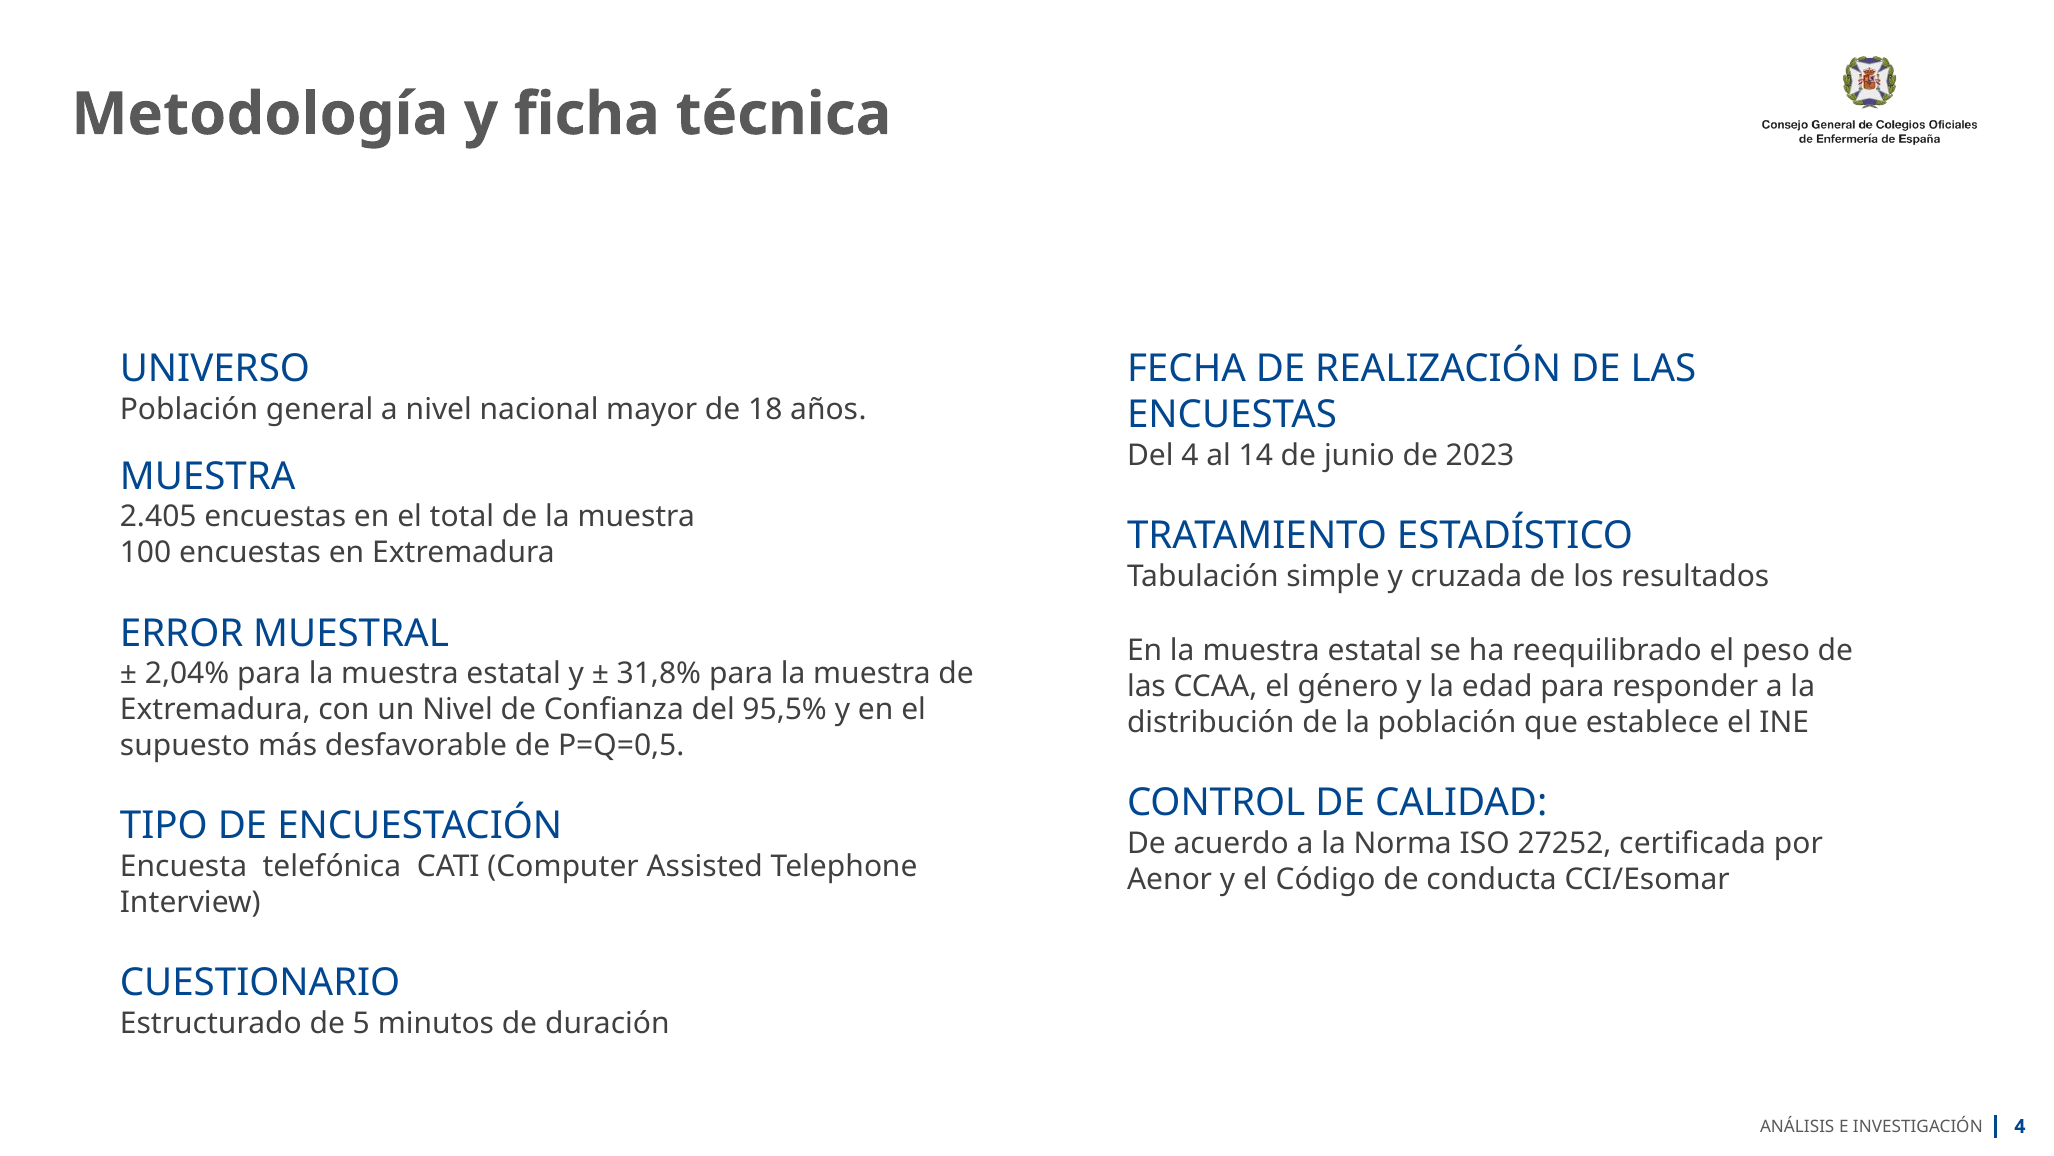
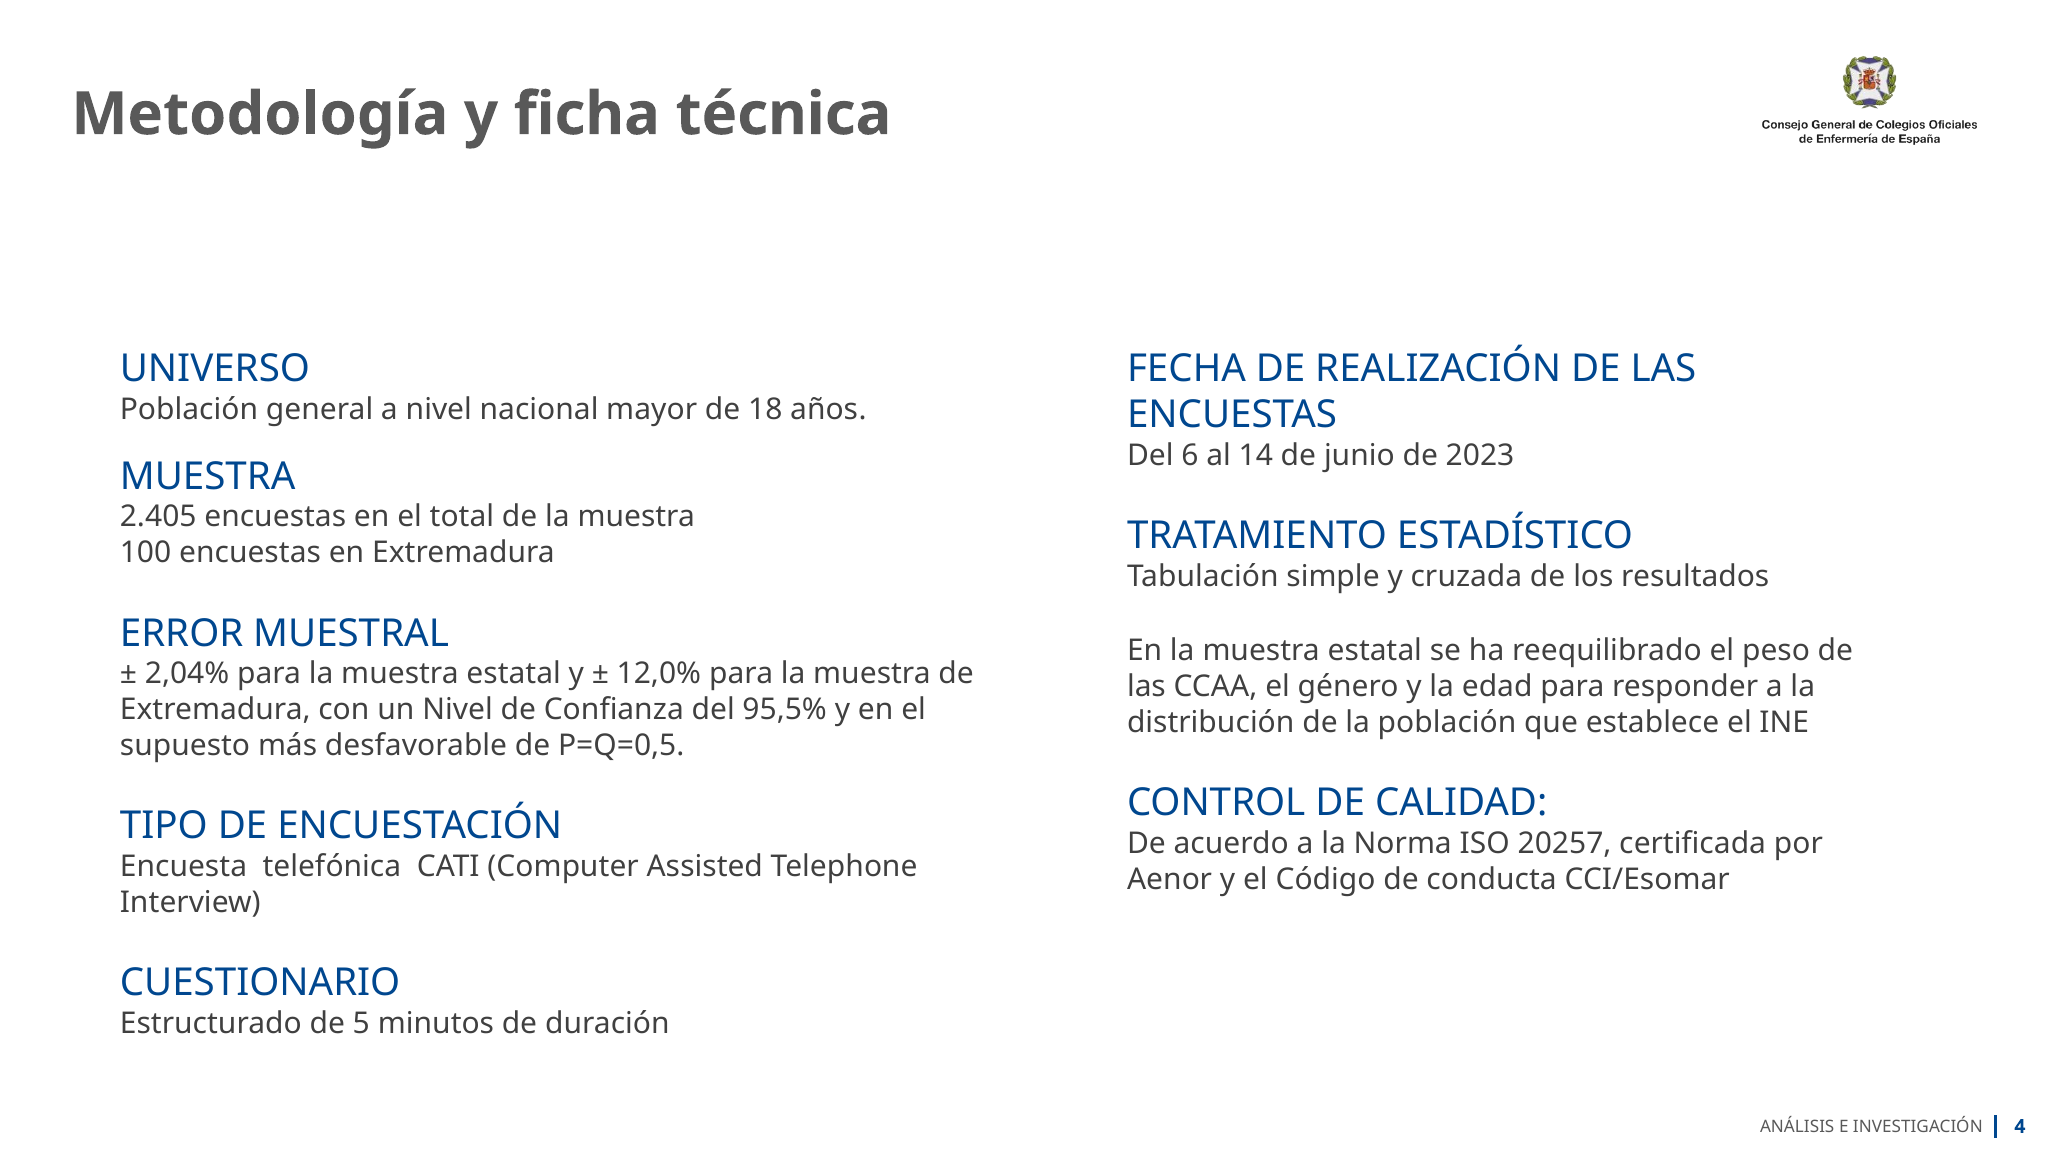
Del 4: 4 -> 6 (1190, 455)
31,8%: 31,8% -> 12,0% (659, 674)
27252: 27252 -> 20257 (1565, 843)
